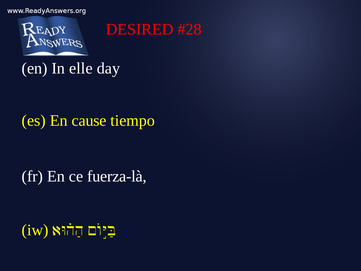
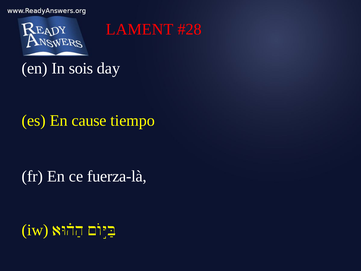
DESIRED: DESIRED -> LAMENT (140, 29)
elle: elle -> sois (81, 68)
